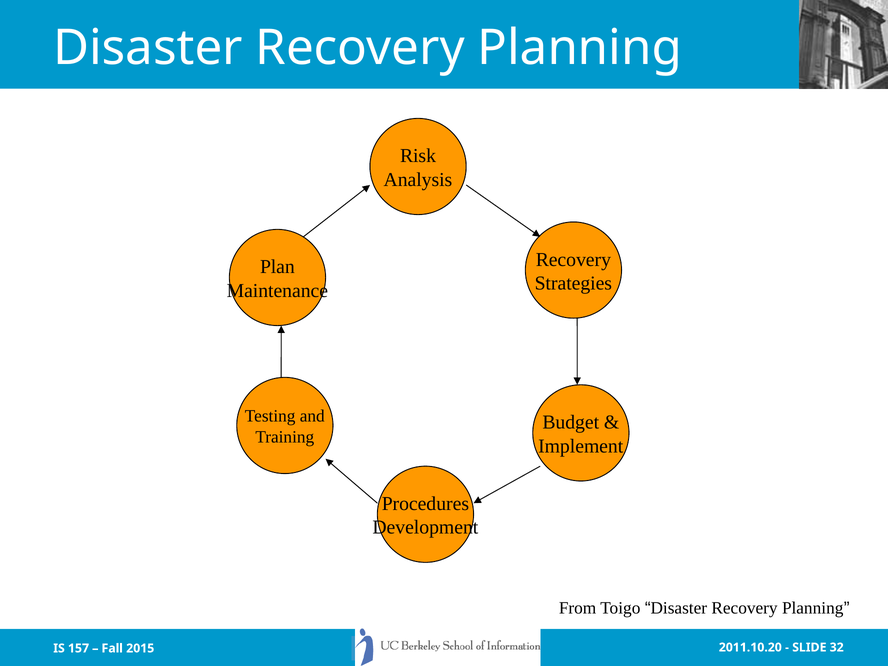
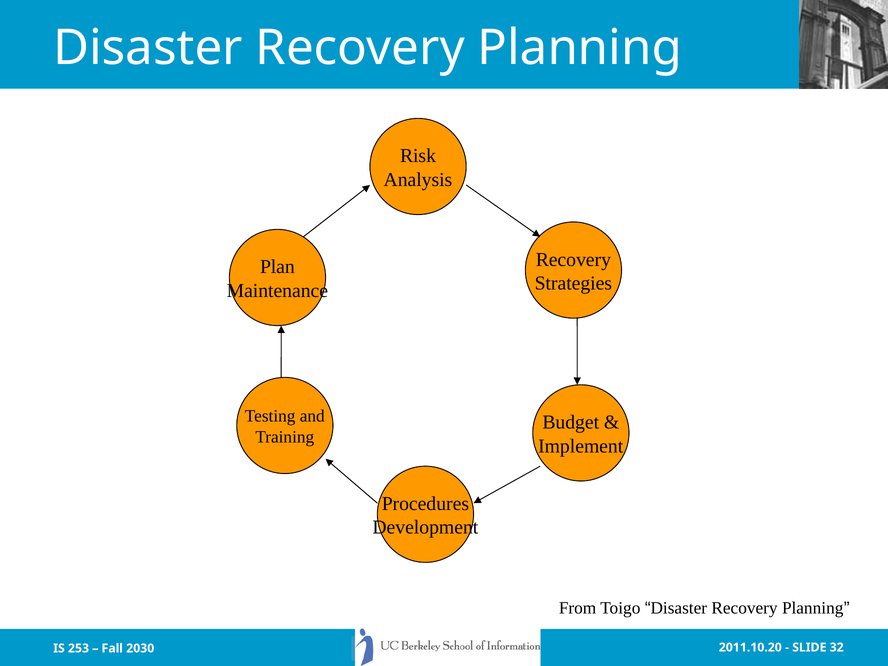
157: 157 -> 253 (78, 648)
2015: 2015 -> 2030 (140, 648)
